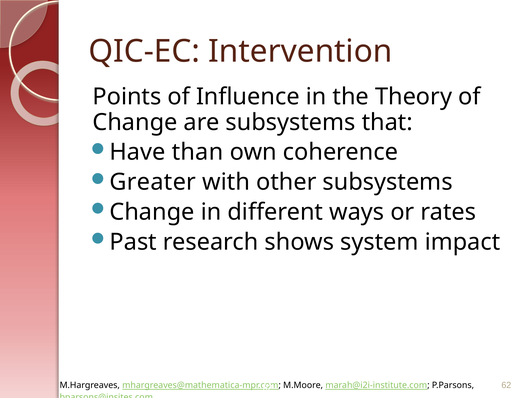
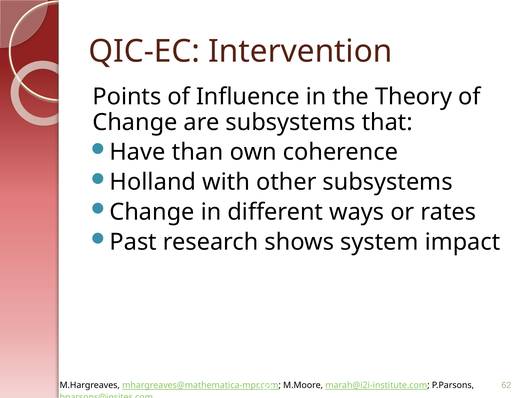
Greater: Greater -> Holland (153, 182)
